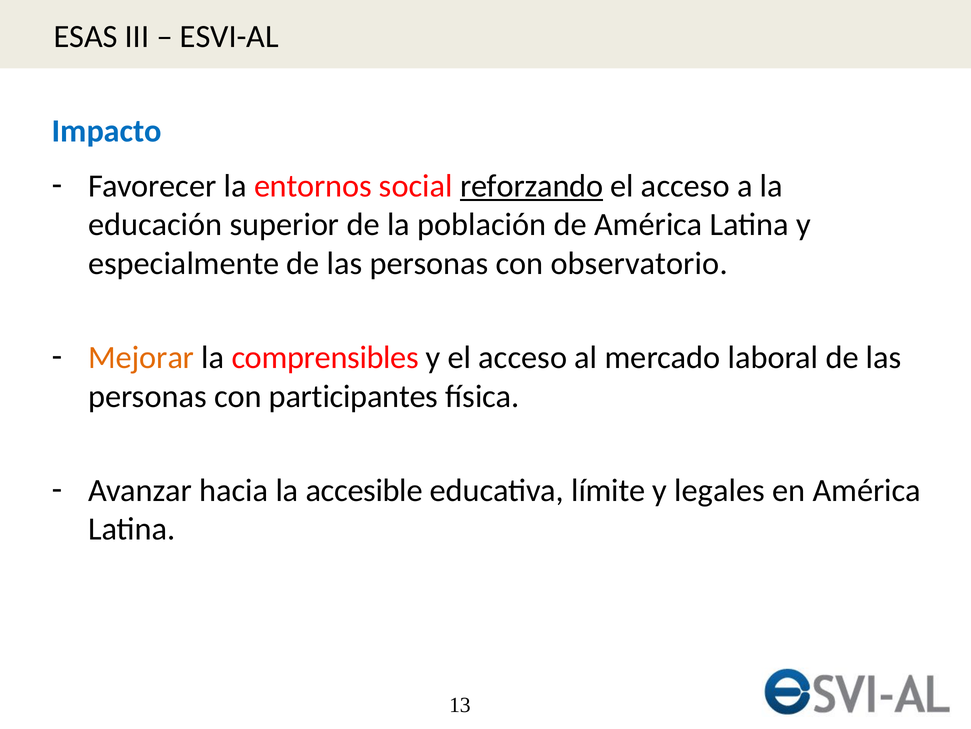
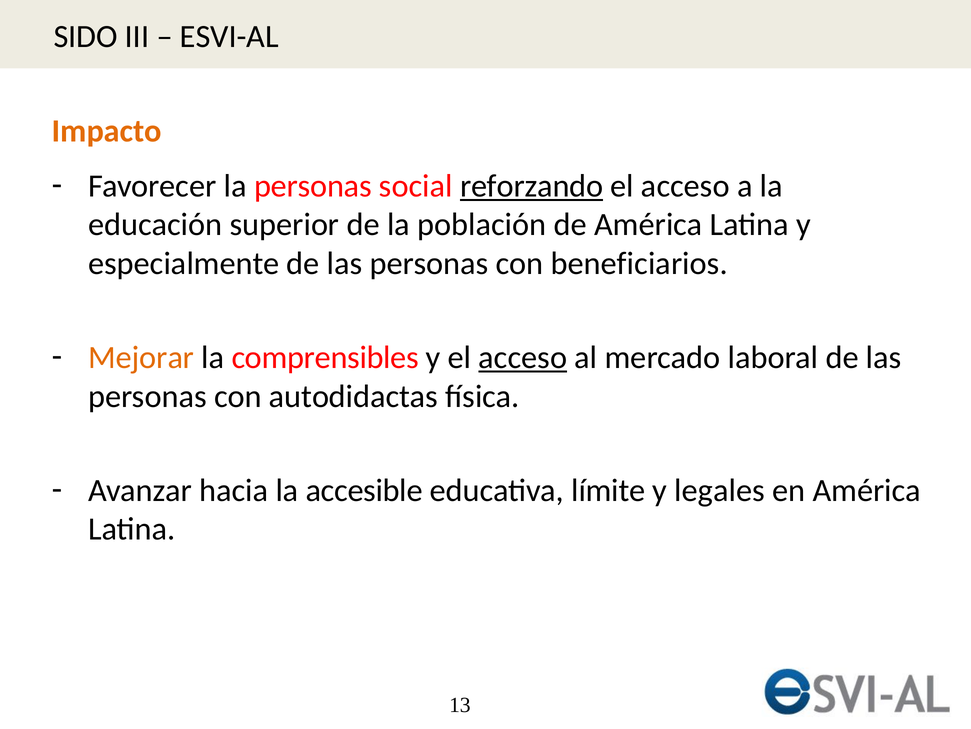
ESAS: ESAS -> SIDO (86, 36)
Impacto colour: blue -> orange (107, 131)
la entornos: entornos -> personas (313, 186)
observatorio: observatorio -> beneficiarios (639, 263)
acceso underline: none -> present (523, 357)
participantes: participantes -> autodidactas (353, 396)
